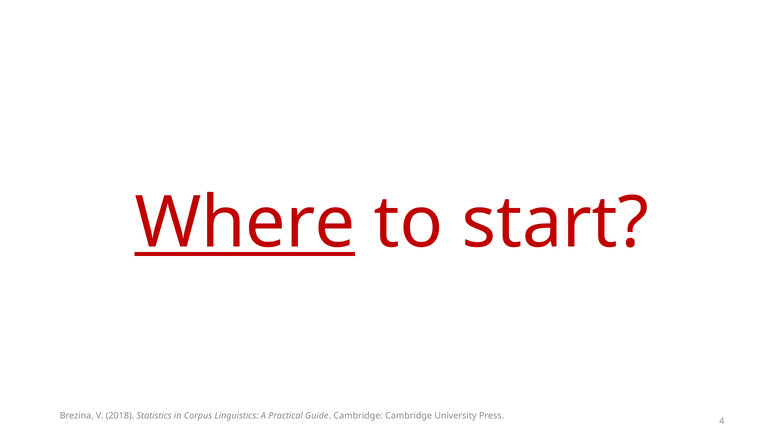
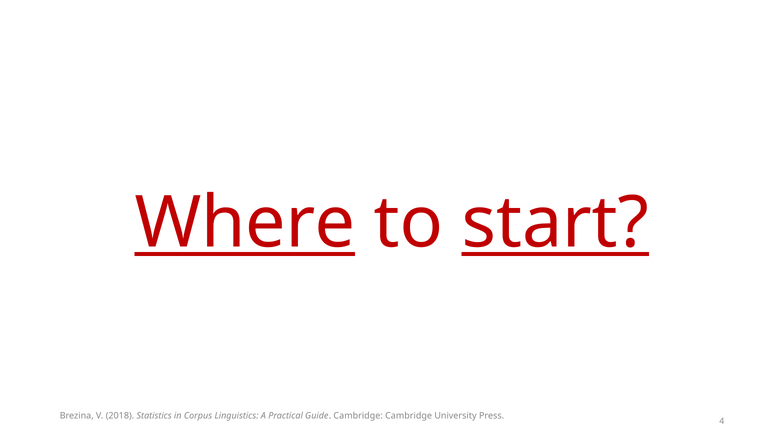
start underline: none -> present (555, 223)
